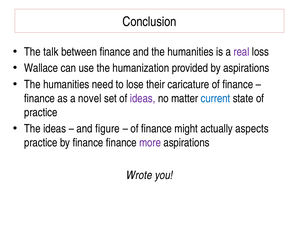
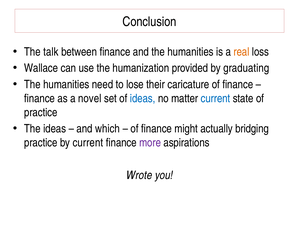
real colour: purple -> orange (241, 52)
by aspirations: aspirations -> graduating (246, 68)
ideas colour: purple -> blue (143, 98)
figure: figure -> which (107, 128)
aspects: aspects -> bridging (252, 128)
by finance: finance -> current (88, 142)
